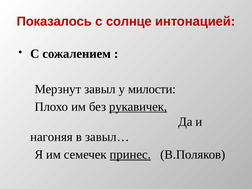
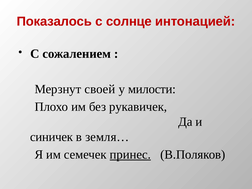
завыл: завыл -> своей (100, 89)
рукавичек underline: present -> none (138, 107)
нагоняя: нагоняя -> синичек (52, 137)
завыл…: завыл… -> земля… (107, 137)
